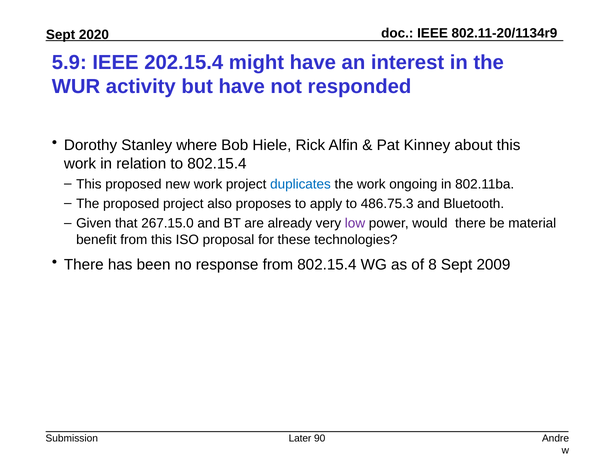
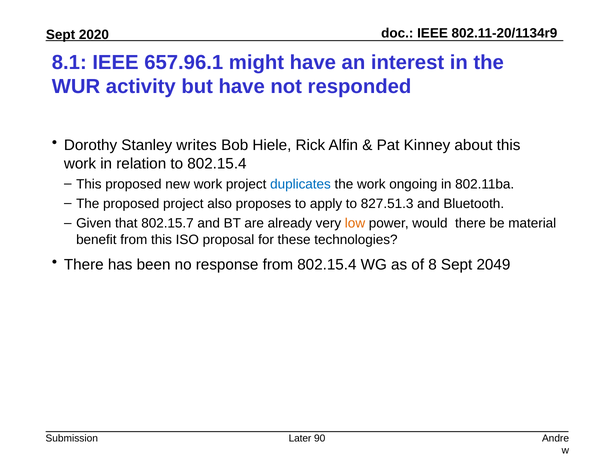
5.9: 5.9 -> 8.1 (69, 62)
202.15.4: 202.15.4 -> 657.96.1 (184, 62)
where: where -> writes (197, 145)
486.75.3: 486.75.3 -> 827.51.3 (387, 204)
267.15.0: 267.15.0 -> 802.15.7 (167, 223)
low colour: purple -> orange (355, 223)
2009: 2009 -> 2049 (493, 264)
